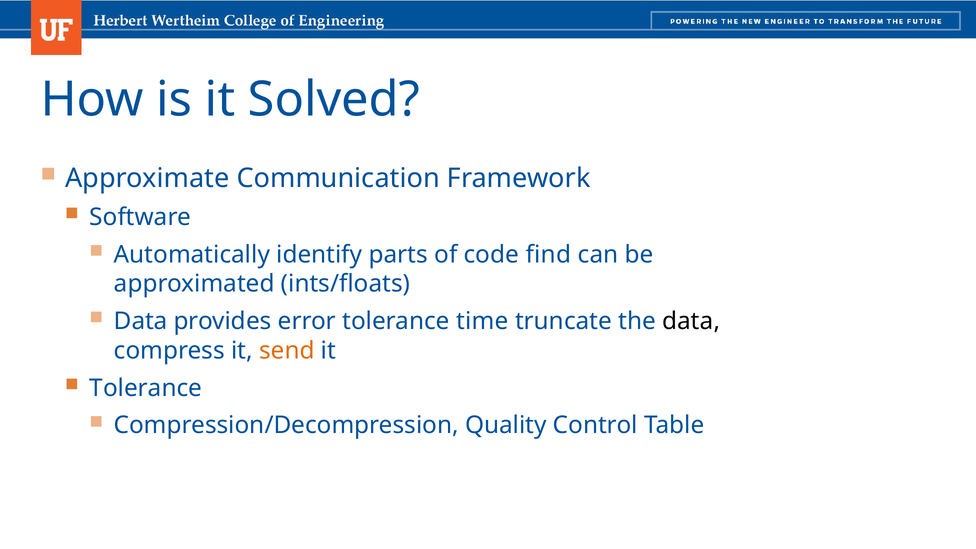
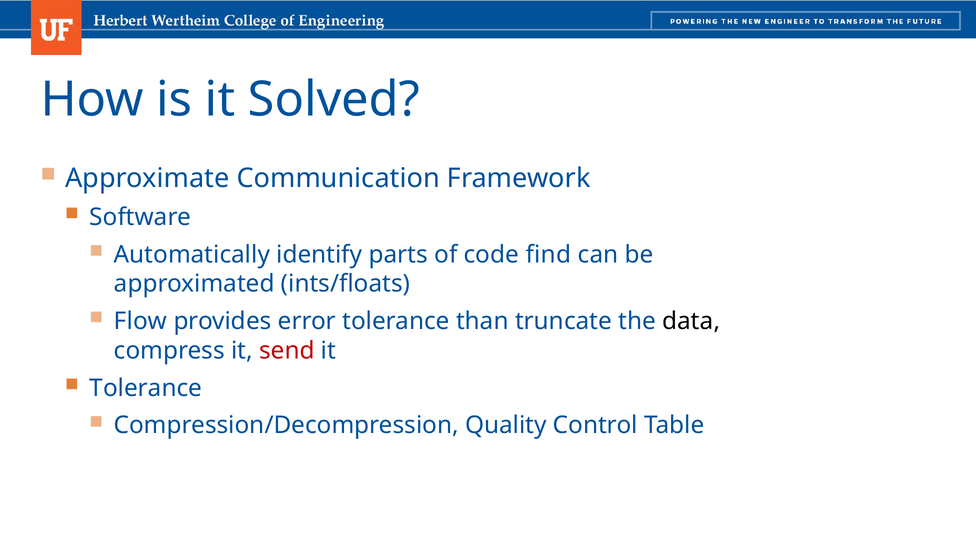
Data: Data -> Flow (140, 321)
time: time -> than (482, 321)
send colour: orange -> red (287, 351)
